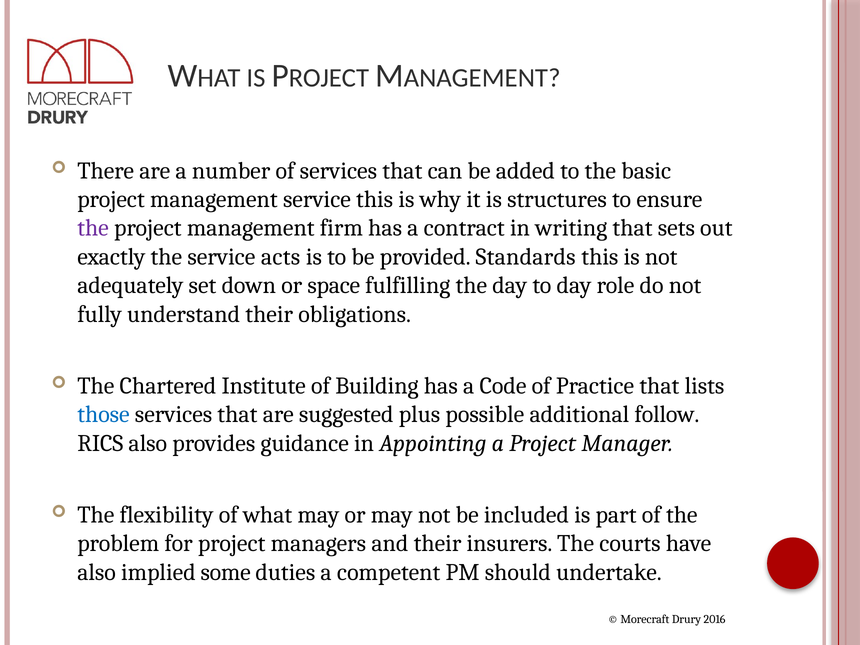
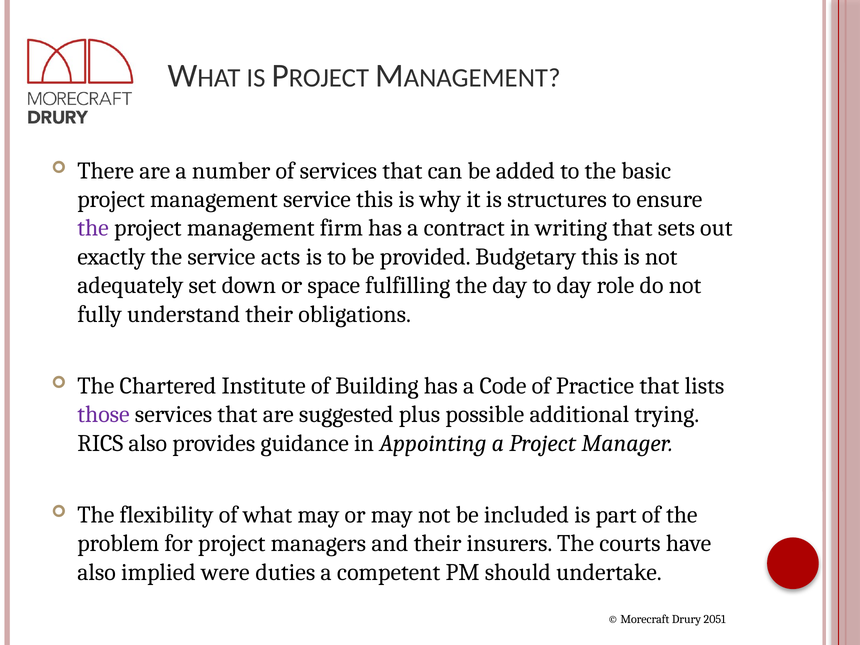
Standards: Standards -> Budgetary (526, 257)
those colour: blue -> purple (103, 415)
follow: follow -> trying (667, 415)
some: some -> were (225, 572)
2016: 2016 -> 2051 (715, 619)
